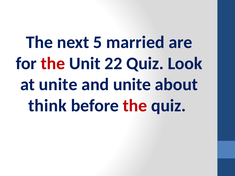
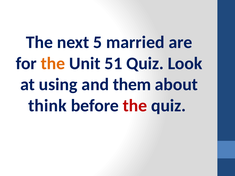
the colour: red -> orange (53, 63)
22: 22 -> 51 (113, 63)
at unite: unite -> using (58, 85)
and unite: unite -> them (132, 85)
